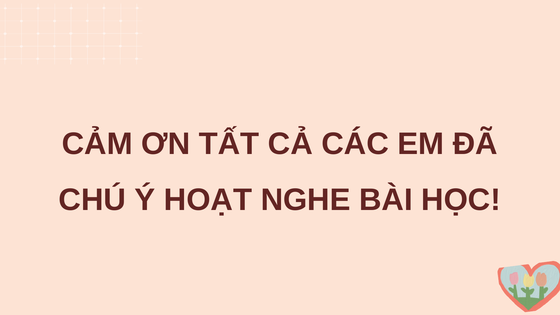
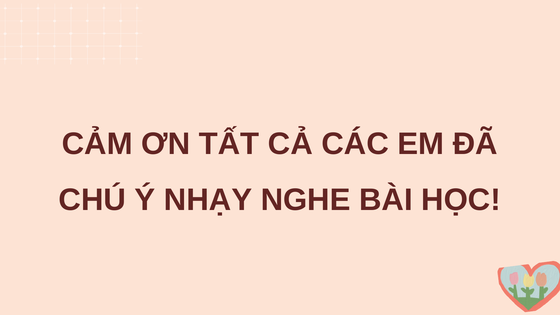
HOẠT: HOẠT -> NHẠY (208, 200)
